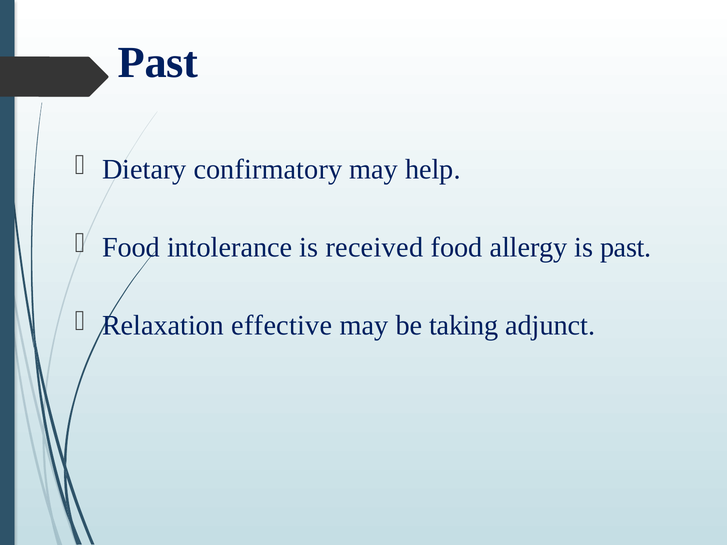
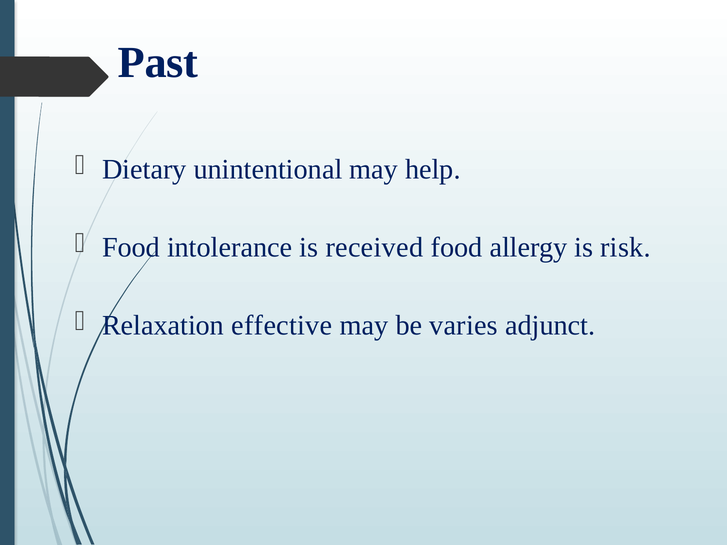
confirmatory: confirmatory -> unintentional (268, 170)
is past: past -> risk (626, 248)
taking: taking -> varies (464, 326)
